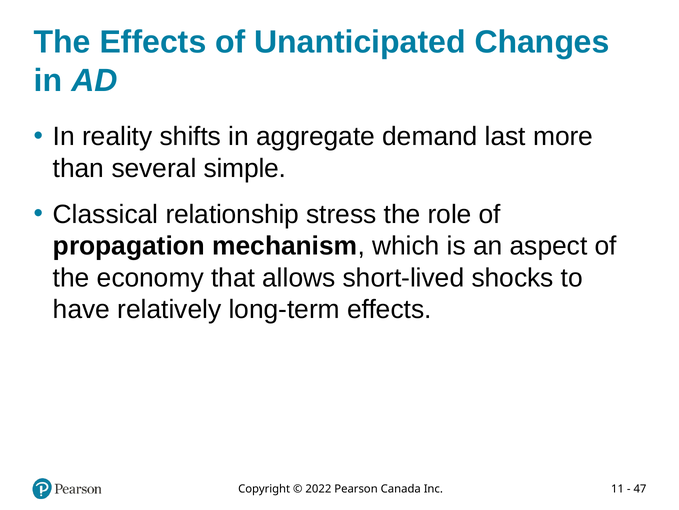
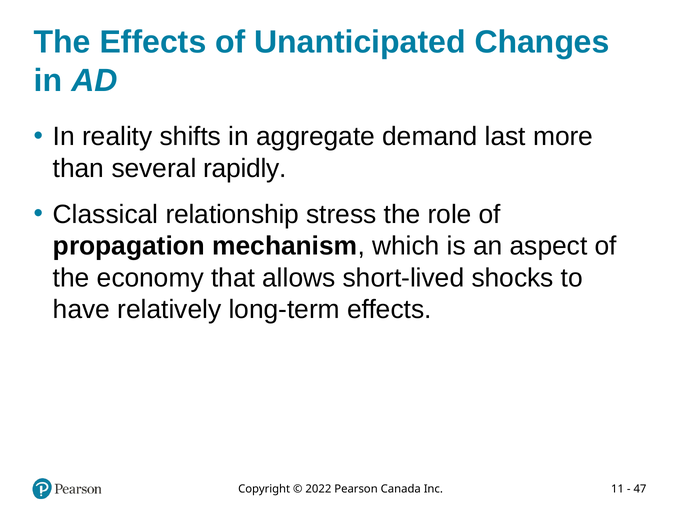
simple: simple -> rapidly (245, 168)
